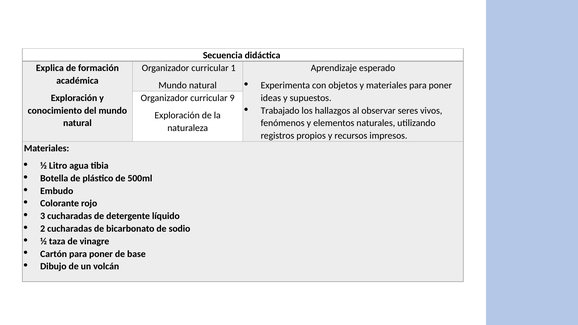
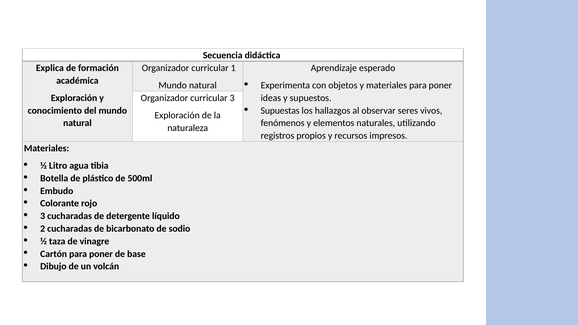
curricular 9: 9 -> 3 (232, 98)
Trabajado: Trabajado -> Supuestas (280, 111)
